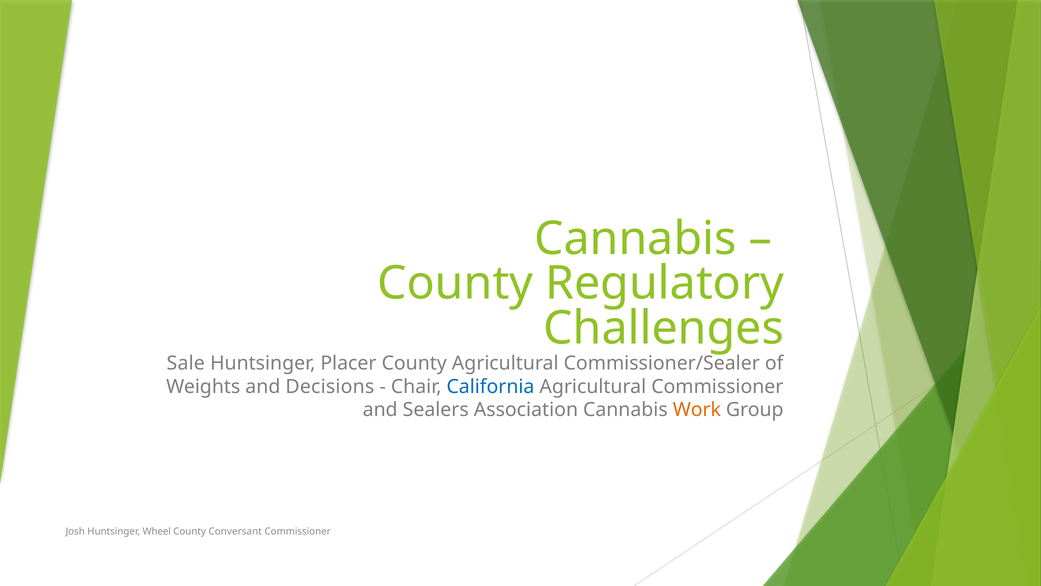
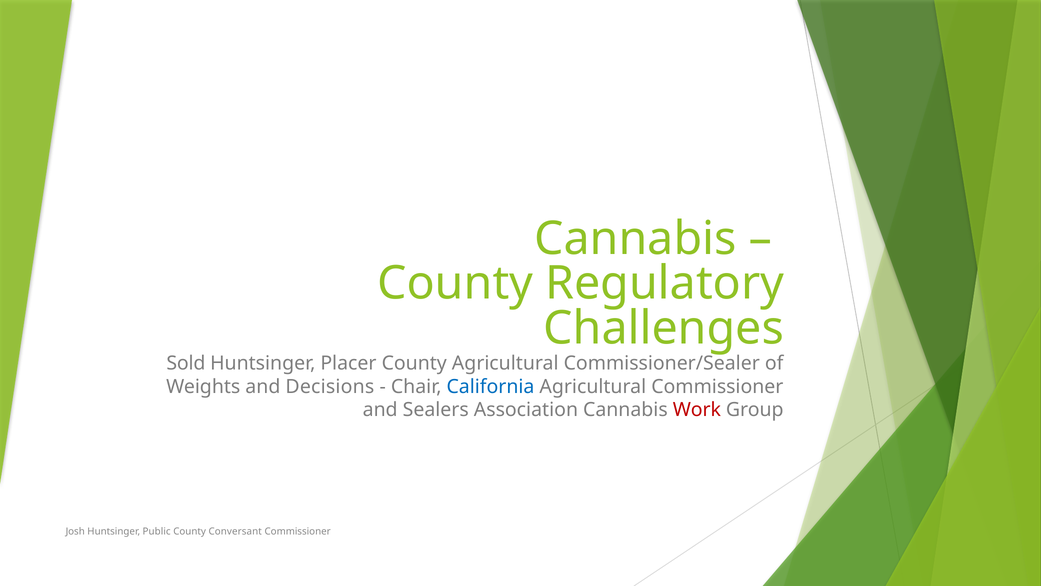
Sale: Sale -> Sold (186, 363)
Work colour: orange -> red (697, 410)
Wheel: Wheel -> Public (157, 531)
